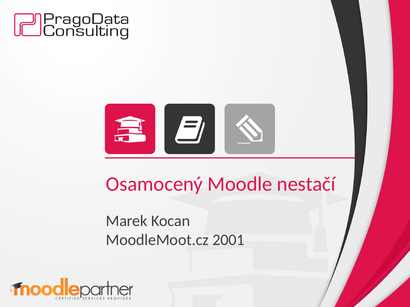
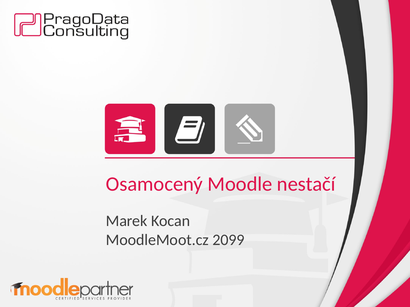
2001: 2001 -> 2099 (229, 240)
